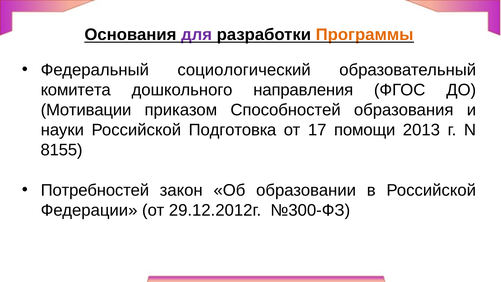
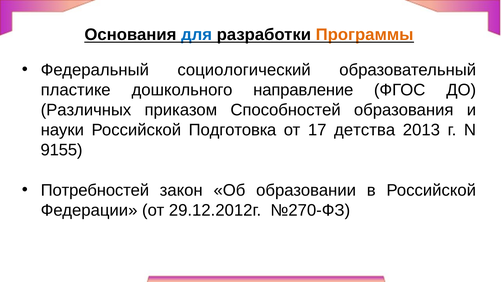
для colour: purple -> blue (197, 35)
комитета: комитета -> пластике (76, 90)
направления: направления -> направление (303, 90)
Мотивации: Мотивации -> Различных (86, 110)
помощи: помощи -> детства (365, 130)
8155: 8155 -> 9155 (62, 150)
№300-ФЗ: №300-ФЗ -> №270-ФЗ (310, 210)
